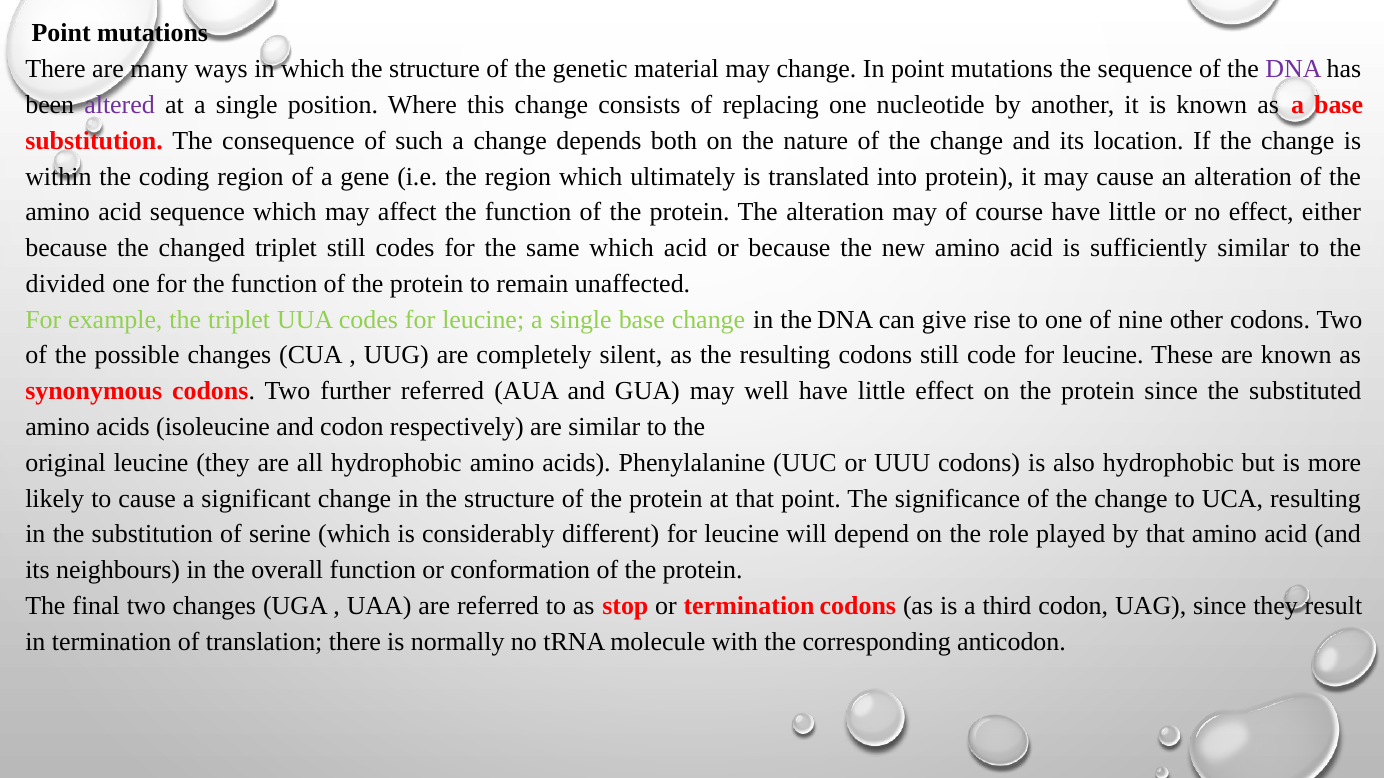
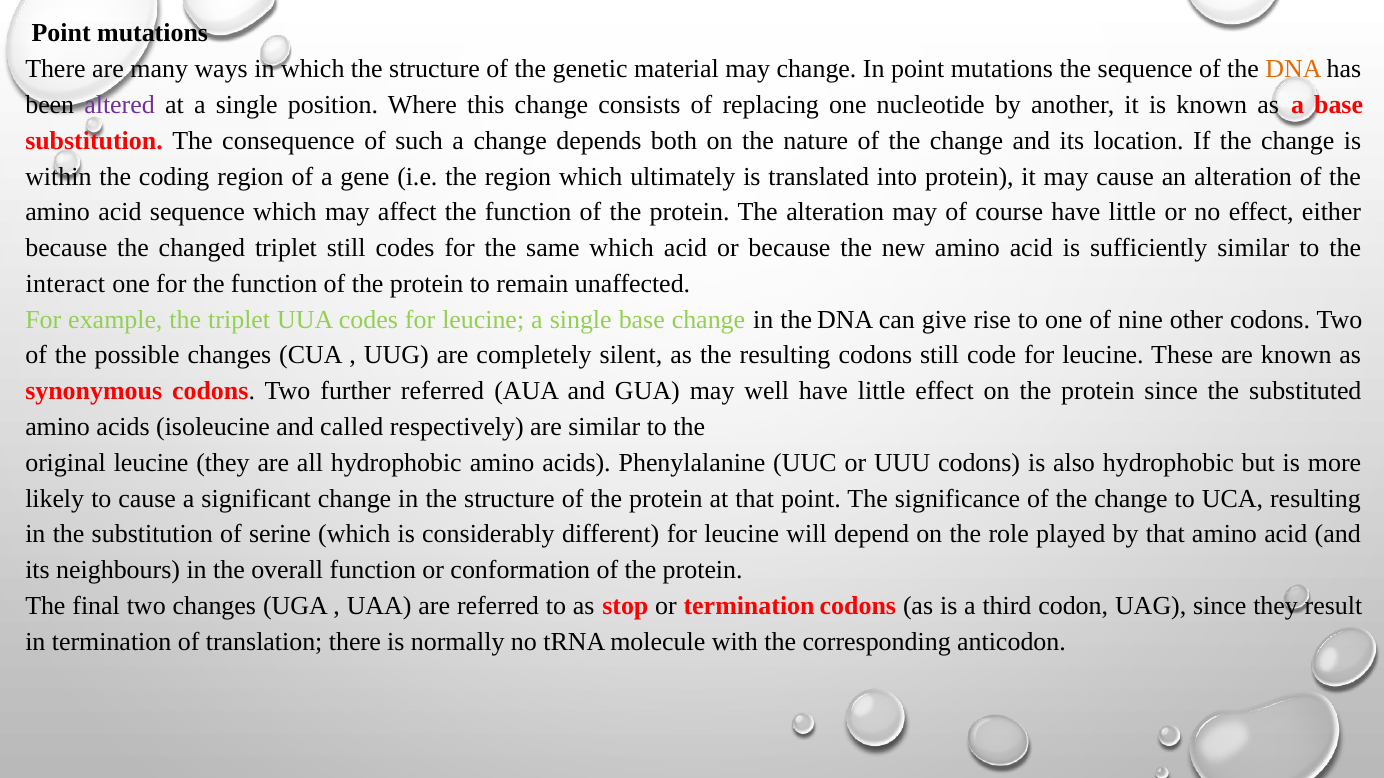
DNA colour: purple -> orange (1294, 69)
divided: divided -> interact (65, 284)
and codon: codon -> called (352, 427)
